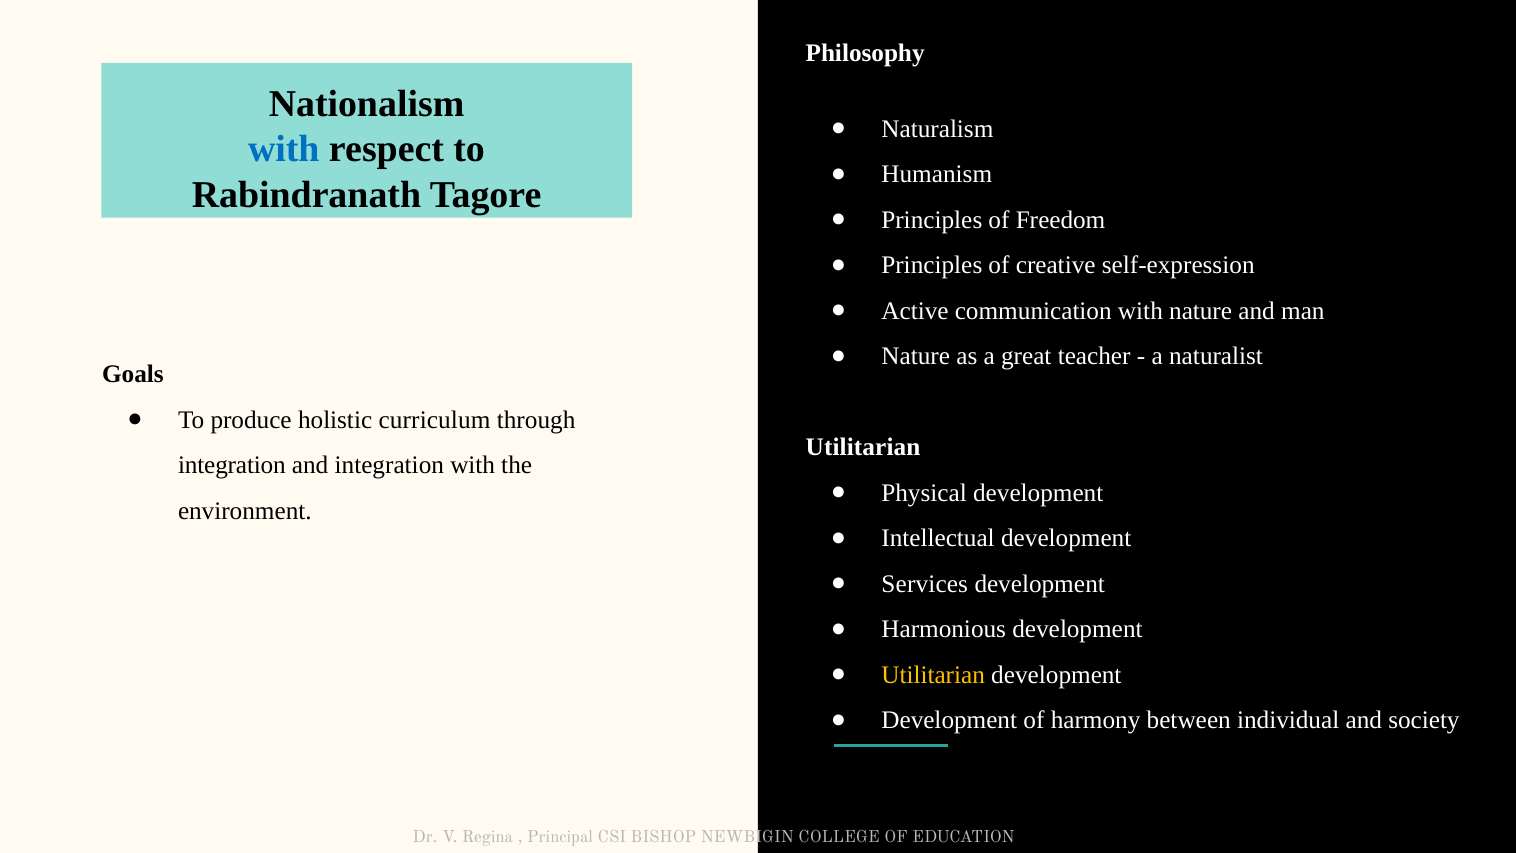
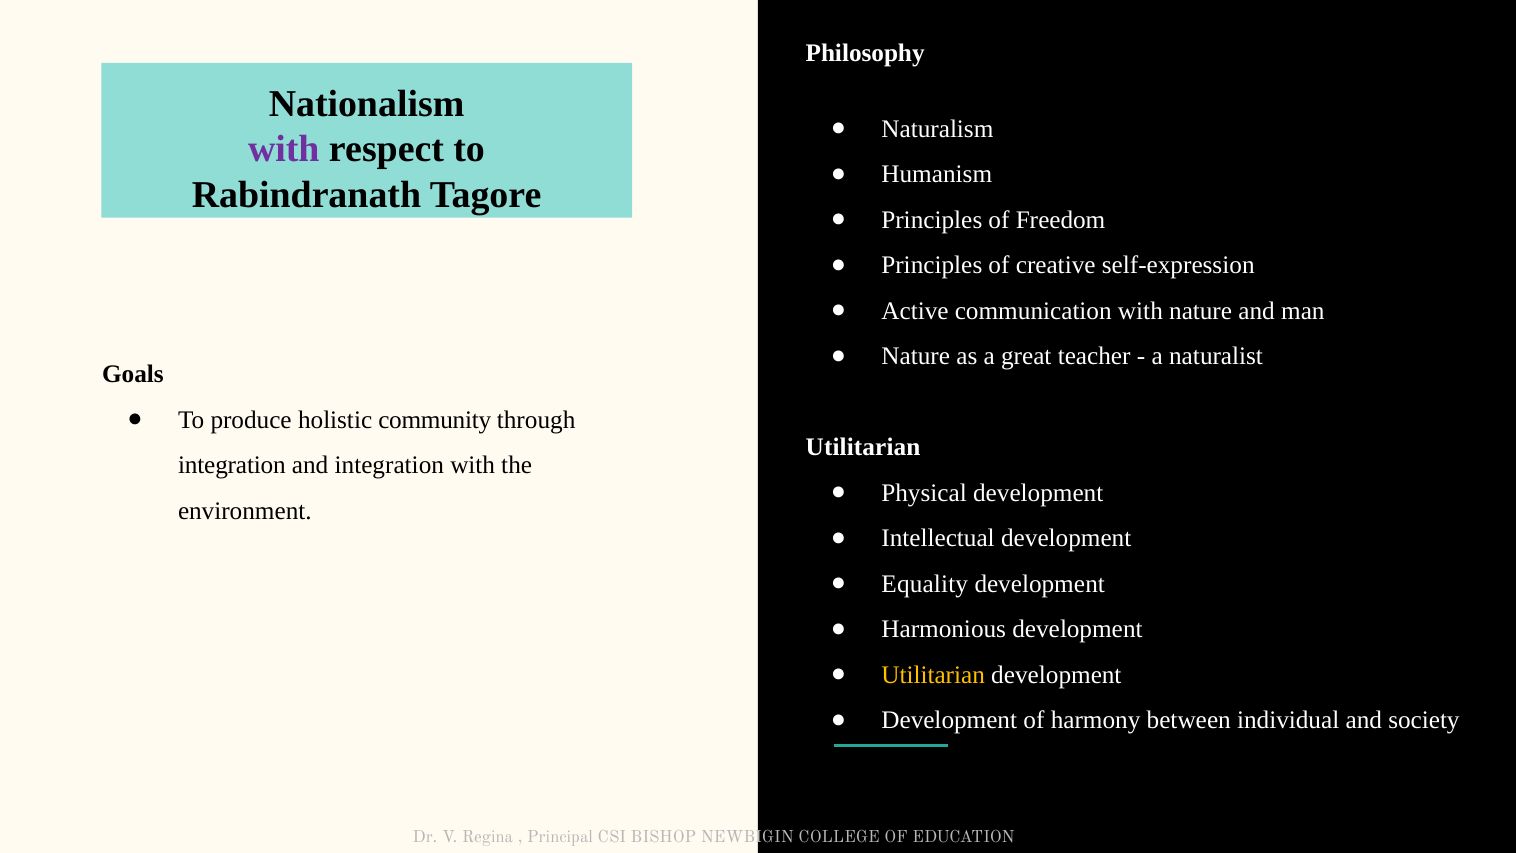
with colour: blue -> purple (284, 149)
curriculum: curriculum -> community (435, 420)
Services: Services -> Equality (925, 584)
